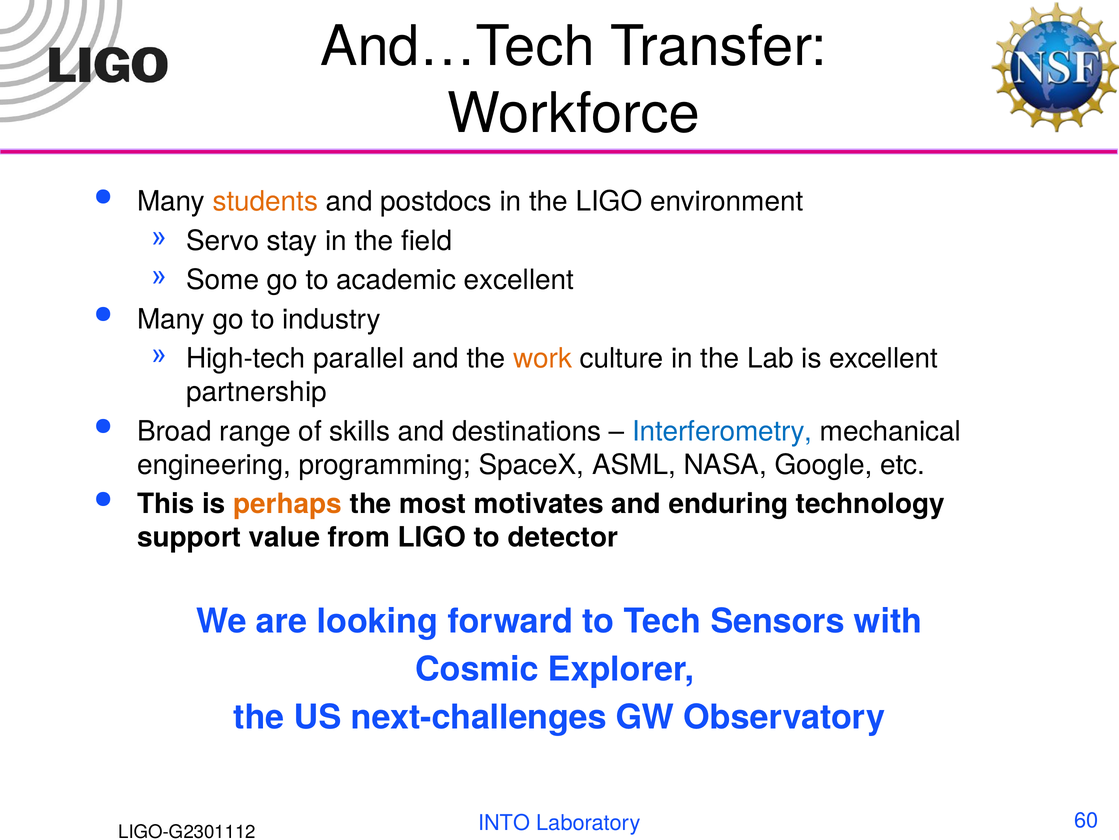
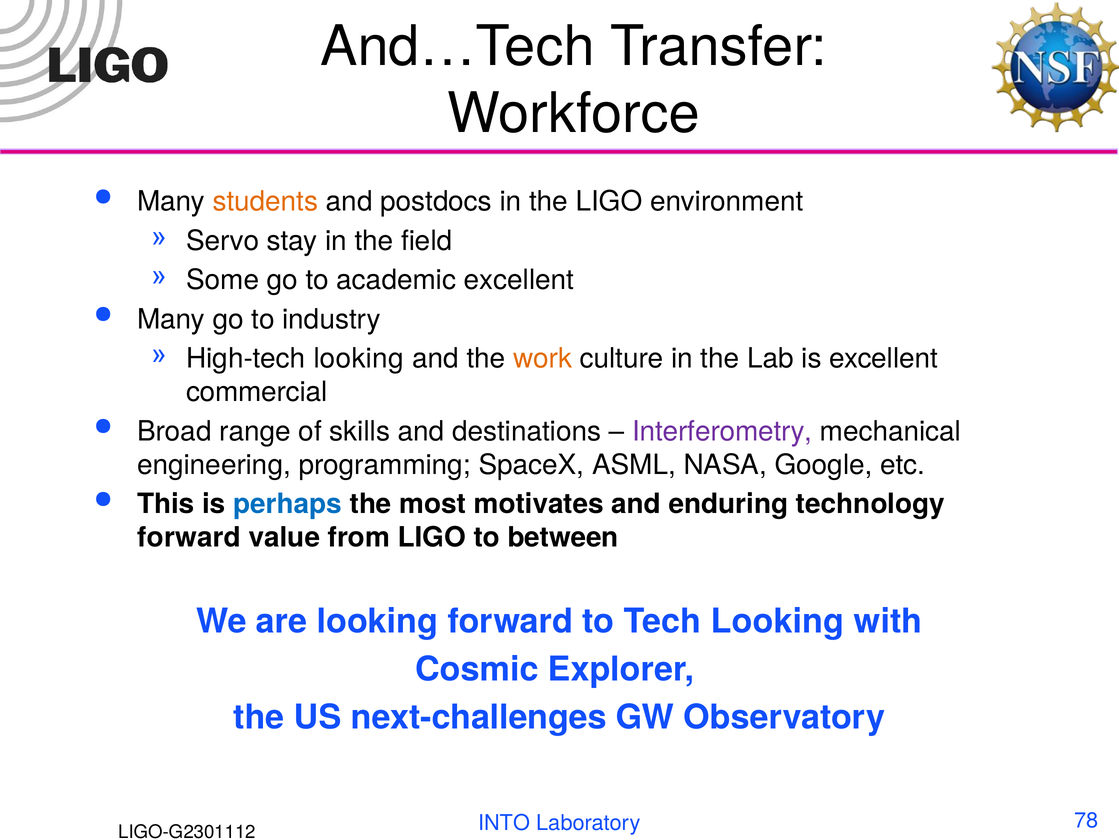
High-tech parallel: parallel -> looking (359, 358)
partnership: partnership -> commercial (257, 392)
Interferometry colour: blue -> purple (722, 431)
perhaps colour: orange -> blue (288, 504)
support: support -> forward (189, 537)
detector: detector -> between (563, 537)
Tech Sensors: Sensors -> Looking (777, 621)
60: 60 -> 78 (1086, 820)
